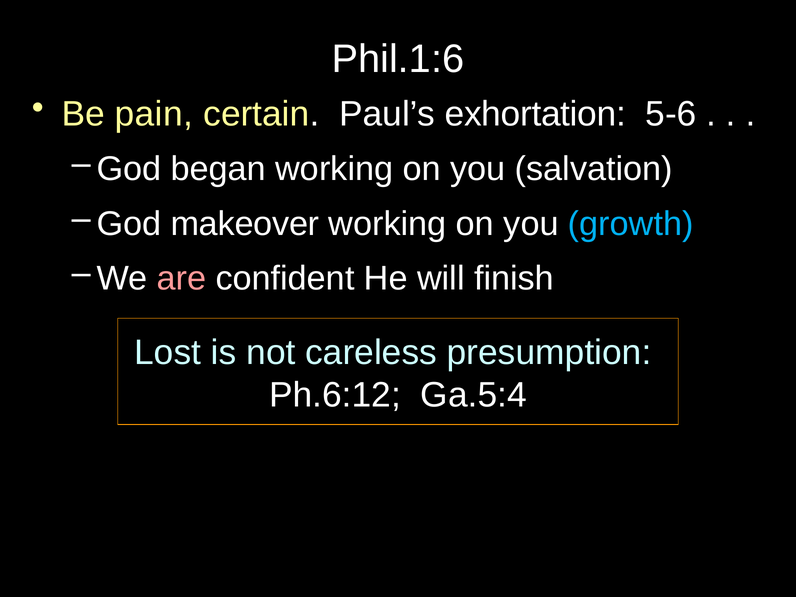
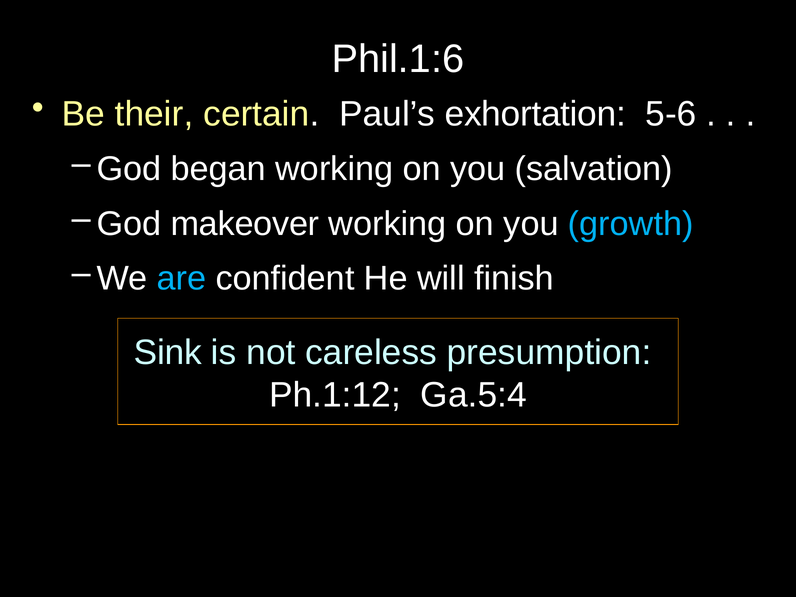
pain: pain -> their (154, 114)
are colour: pink -> light blue (181, 278)
Lost: Lost -> Sink (168, 353)
Ph.6:12: Ph.6:12 -> Ph.1:12 (335, 395)
